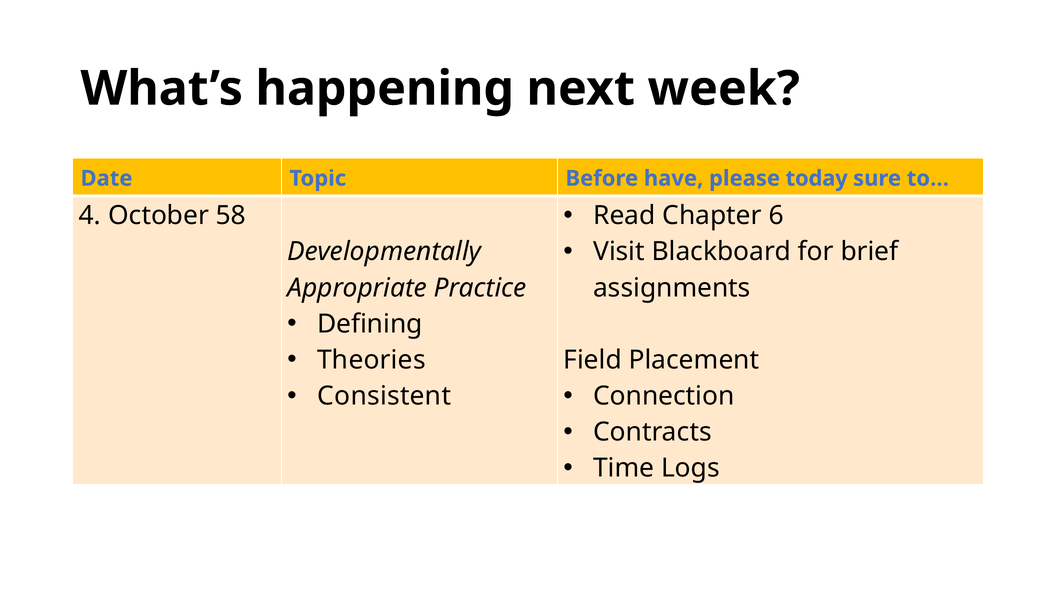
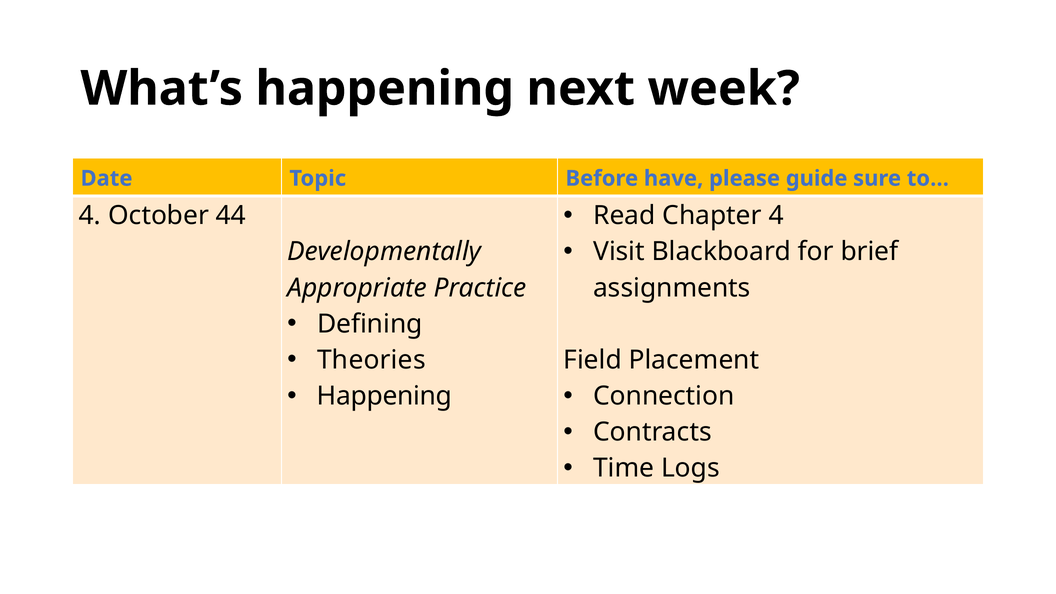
today: today -> guide (817, 178)
Chapter 6: 6 -> 4 (776, 216)
58: 58 -> 44 (231, 216)
Consistent: Consistent -> Happening (384, 396)
